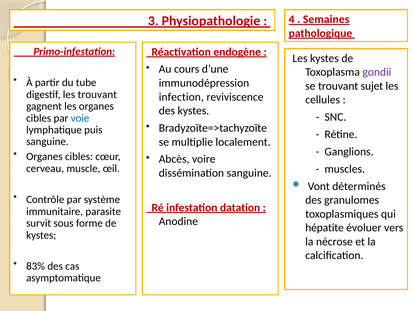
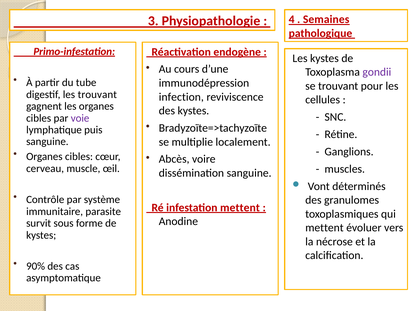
sujet: sujet -> pour (372, 86)
voie colour: blue -> purple (80, 118)
infestation datation: datation -> mettent (240, 207)
hépatite: hépatite -> mettent (324, 227)
83%: 83% -> 90% (36, 266)
